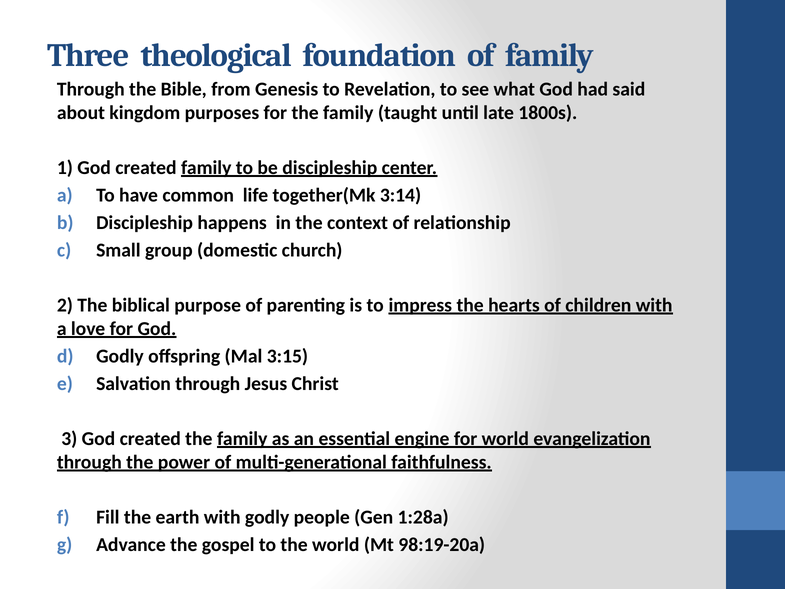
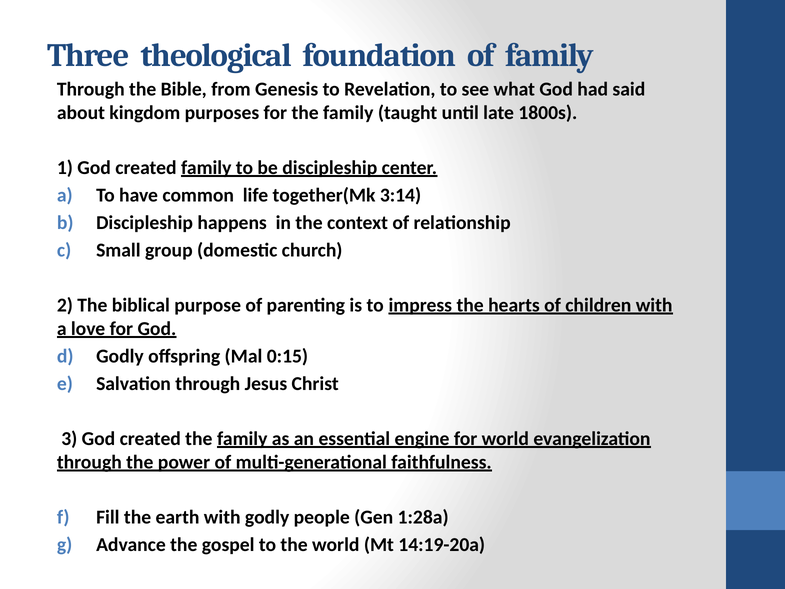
3:15: 3:15 -> 0:15 (287, 356)
98:19-20a: 98:19-20a -> 14:19-20a (442, 544)
